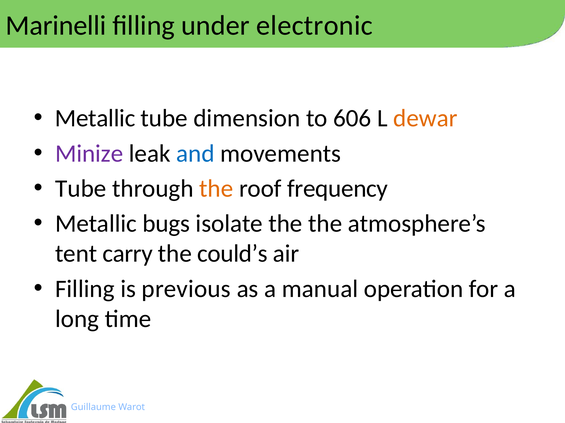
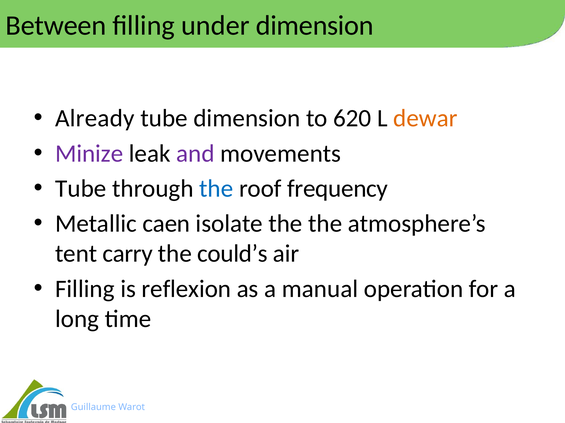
Marinelli: Marinelli -> Between (56, 26)
under electronic: electronic -> dimension (315, 26)
Metallic: Metallic -> Already (95, 119)
606: 606 -> 620 (352, 119)
and colour: blue -> purple (195, 154)
the colour: orange -> blue (216, 189)
bugs: bugs -> caen (166, 224)
previous: previous -> reflexion (186, 289)
